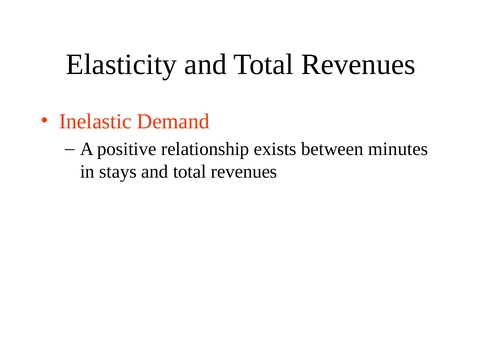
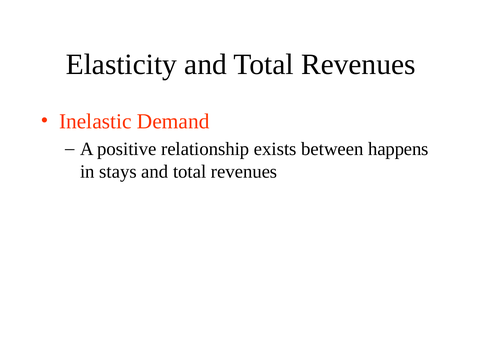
minutes: minutes -> happens (398, 149)
